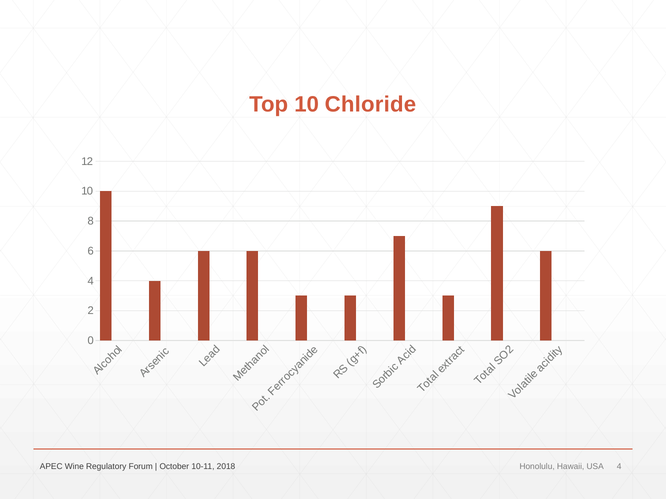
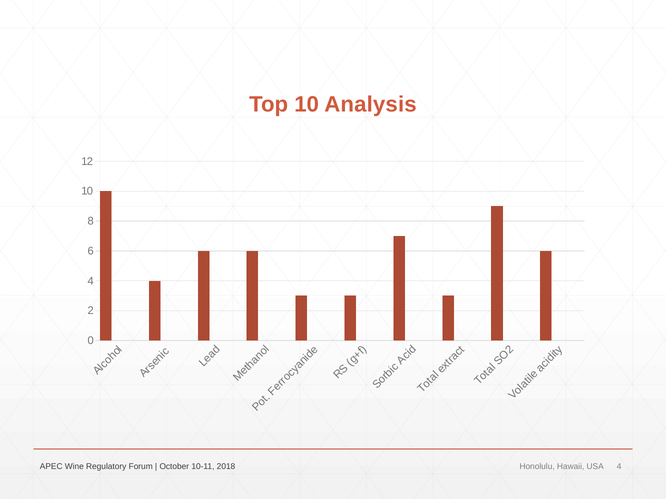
Chloride: Chloride -> Analysis (370, 104)
